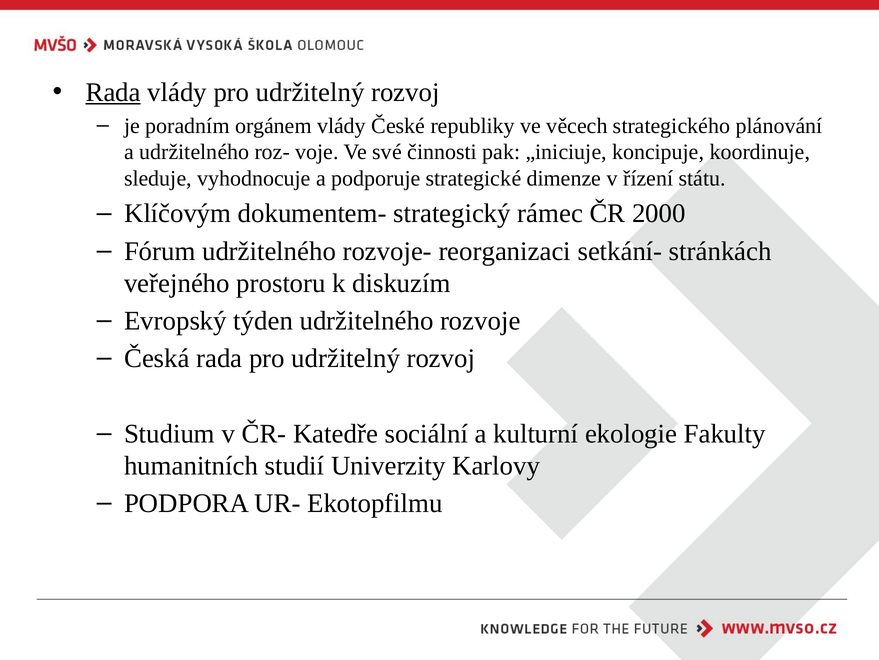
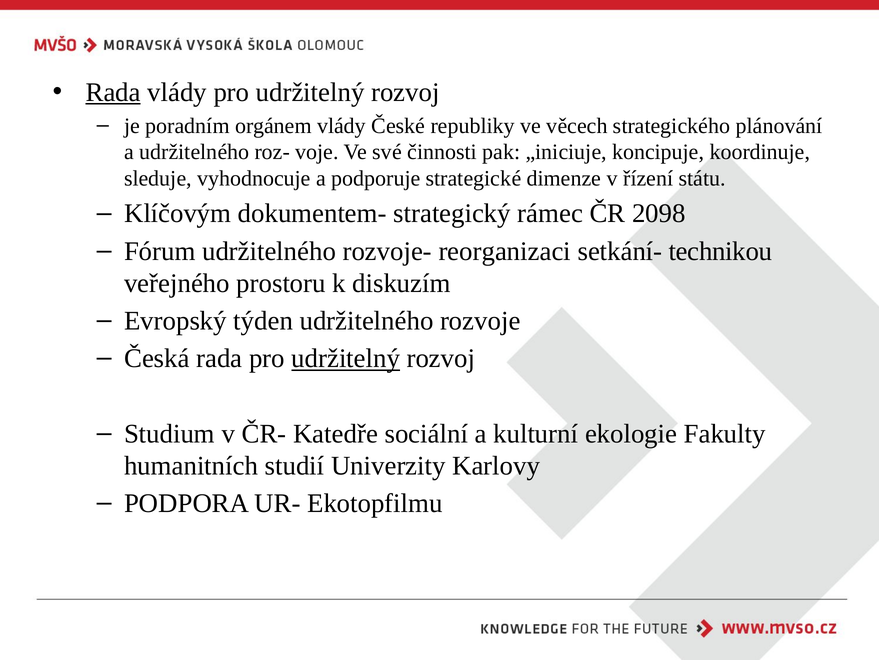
2000: 2000 -> 2098 (659, 213)
stránkách: stránkách -> technikou (720, 251)
udržitelný underline: none -> present (346, 358)
